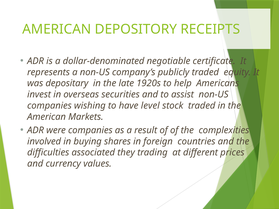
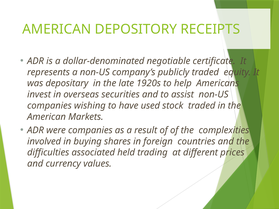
level: level -> used (150, 106)
they: they -> held (126, 153)
